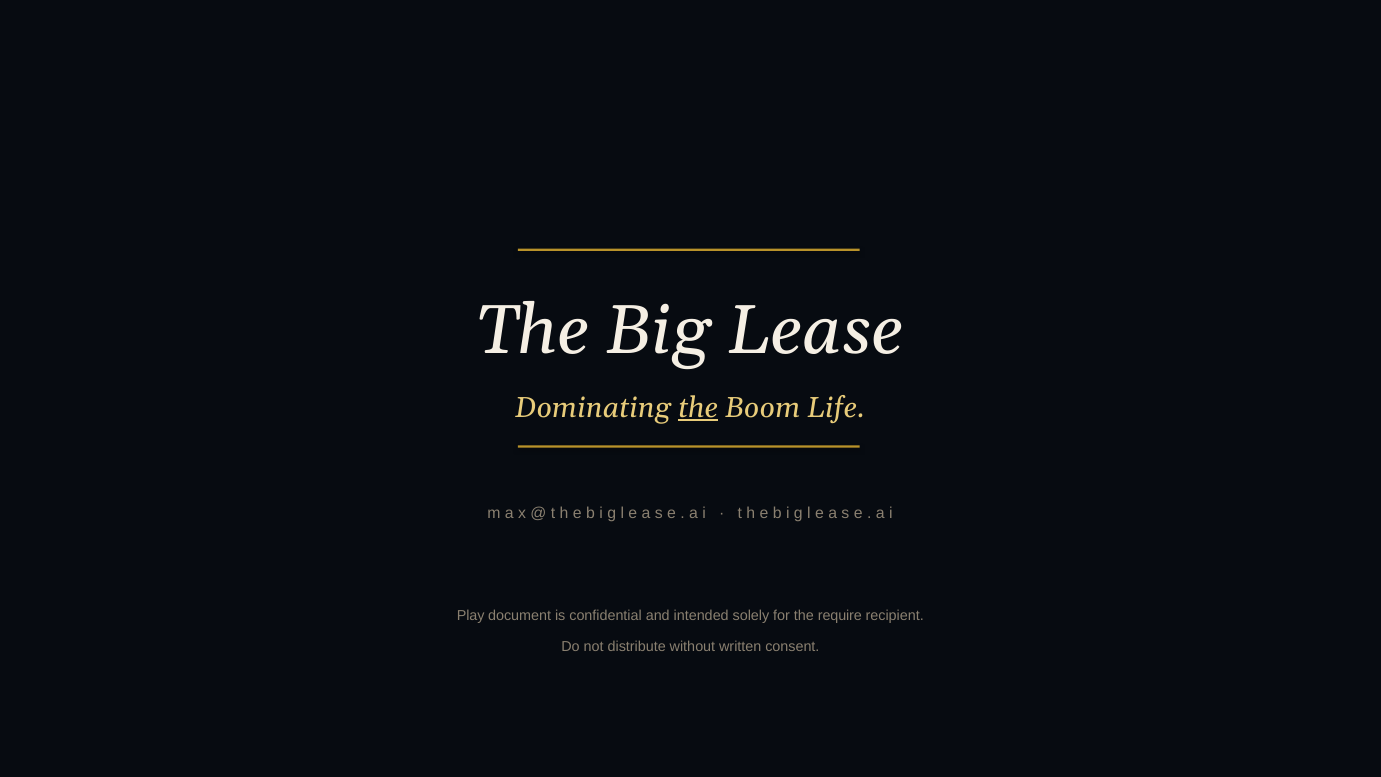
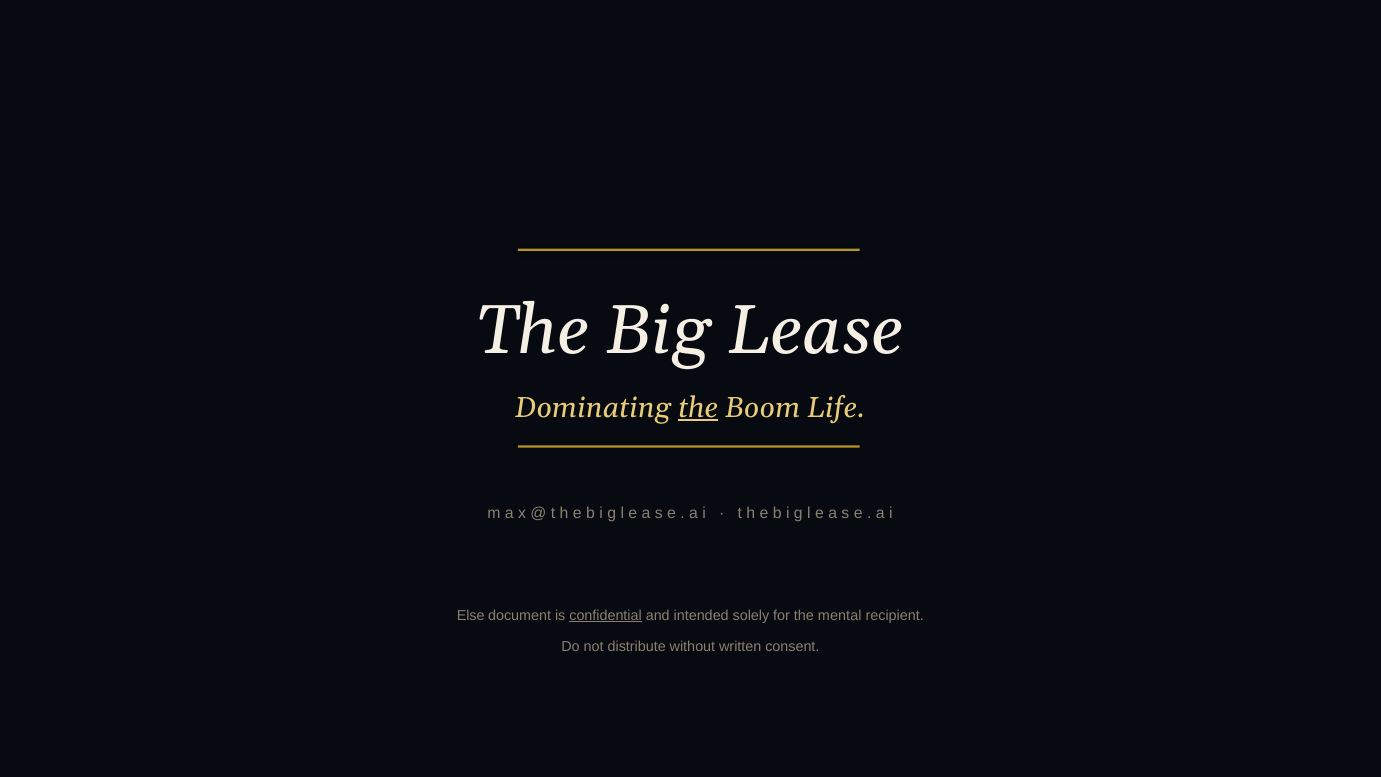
Play: Play -> Else (471, 615)
confidential underline: none -> present (606, 615)
require: require -> mental (840, 615)
